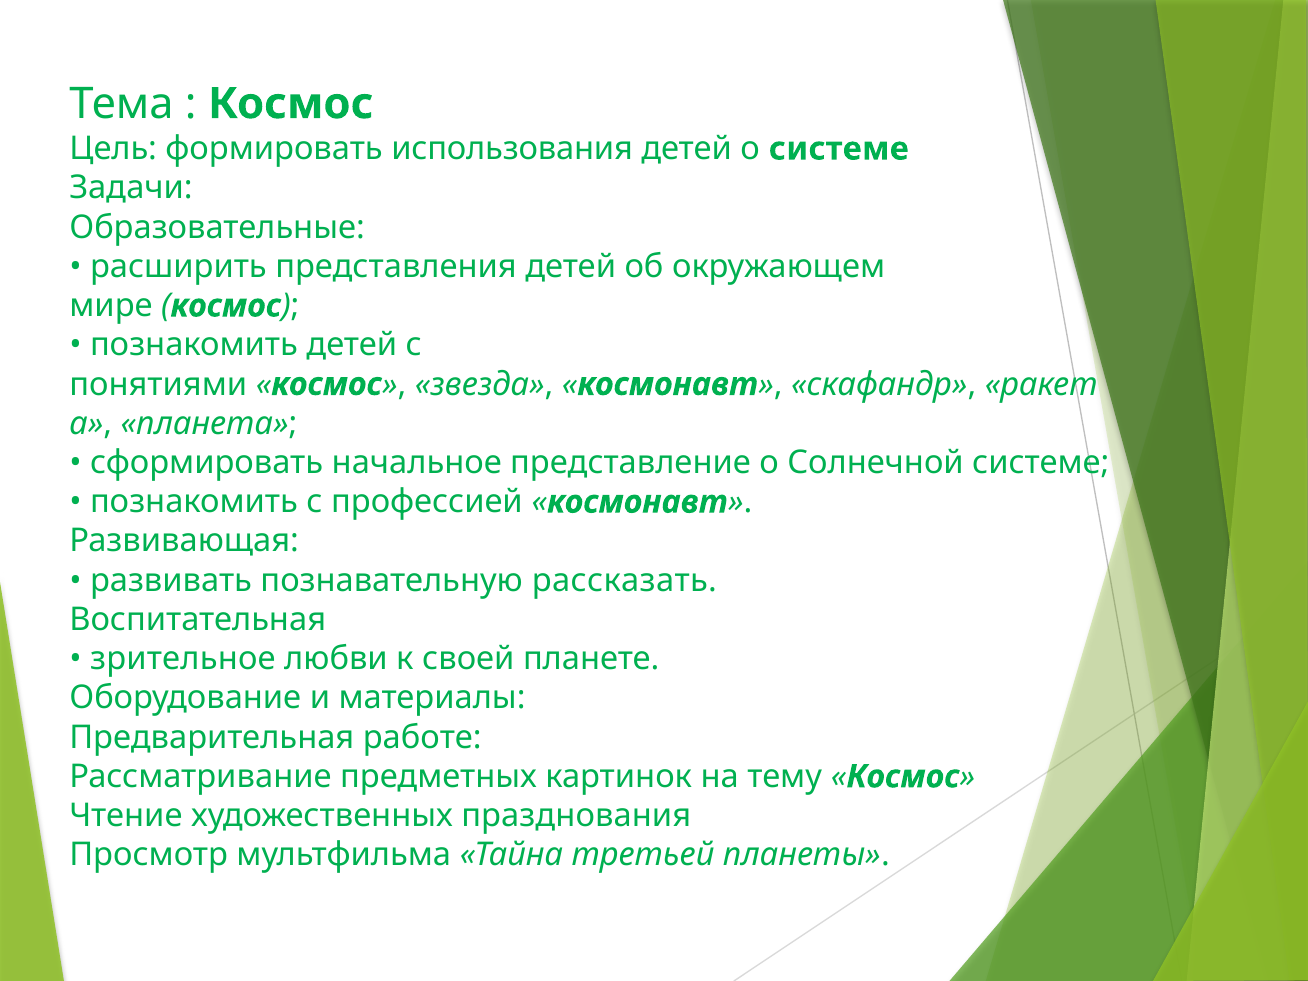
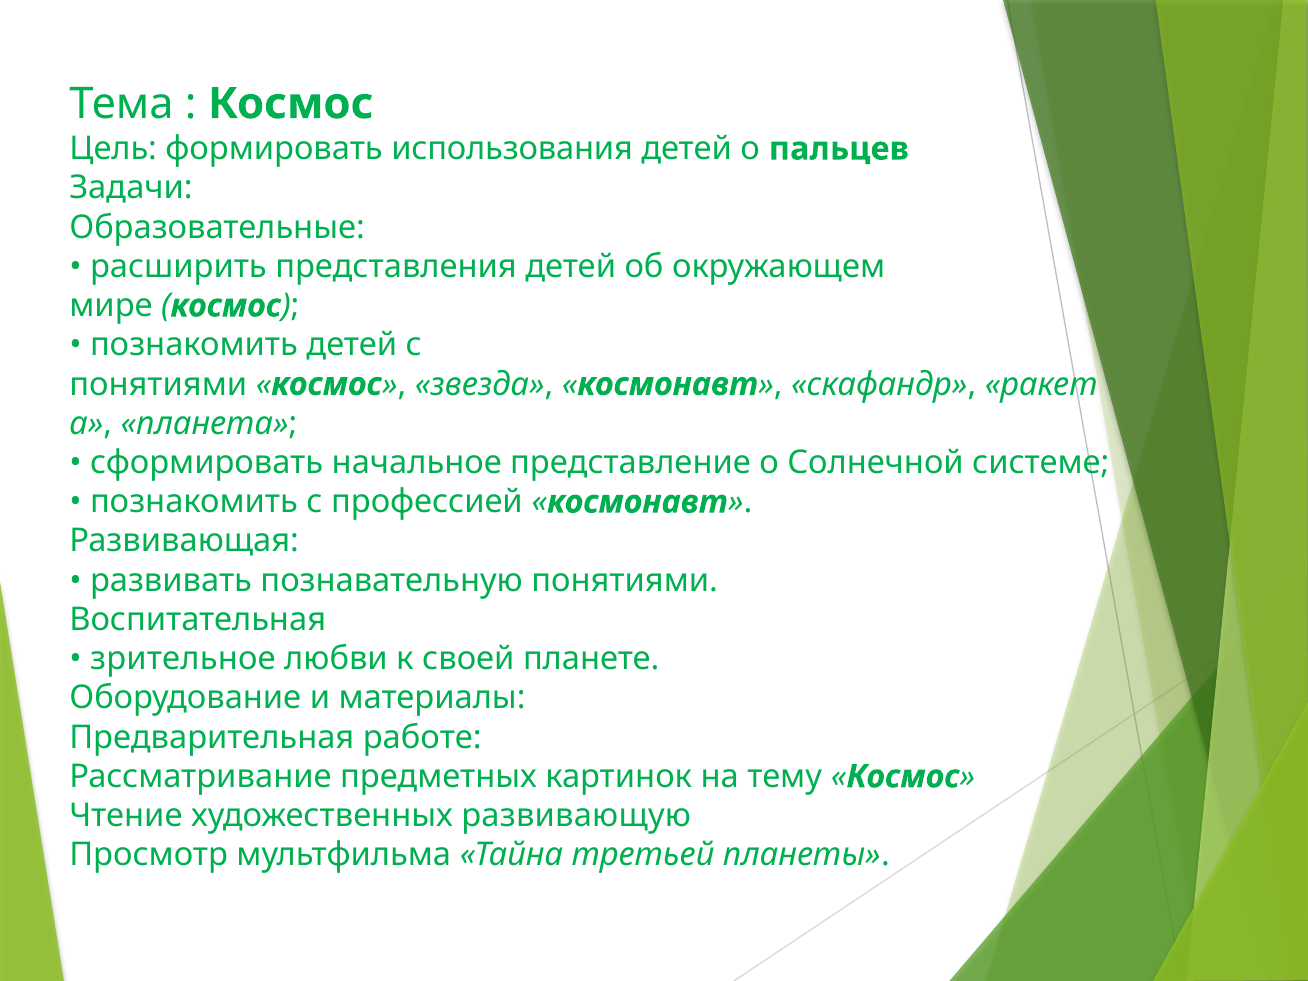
о системе: системе -> пальцев (839, 149)
познавательную рассказать: рассказать -> понятиями (625, 580)
празднования: празднования -> развивающую (576, 816)
